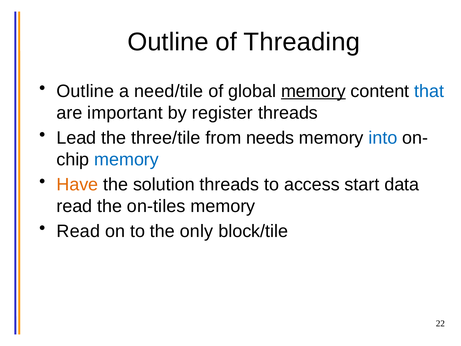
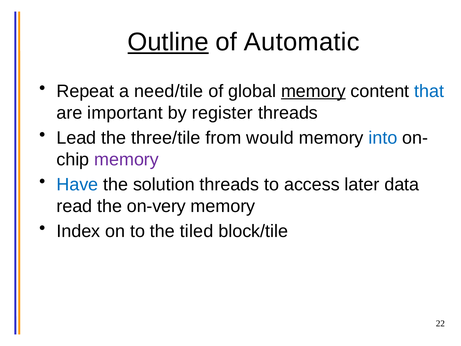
Outline underline: none -> present (168, 42)
Threading: Threading -> Automatic (302, 42)
Outline: Outline -> Repeat (85, 91)
needs: needs -> would (270, 138)
memory colour: blue -> purple (127, 159)
Have colour: orange -> blue (77, 184)
start: start -> later (362, 184)
on-tiles: on-tiles -> on-very (156, 206)
Read: Read -> Index (78, 231)
only: only -> tiled (197, 231)
